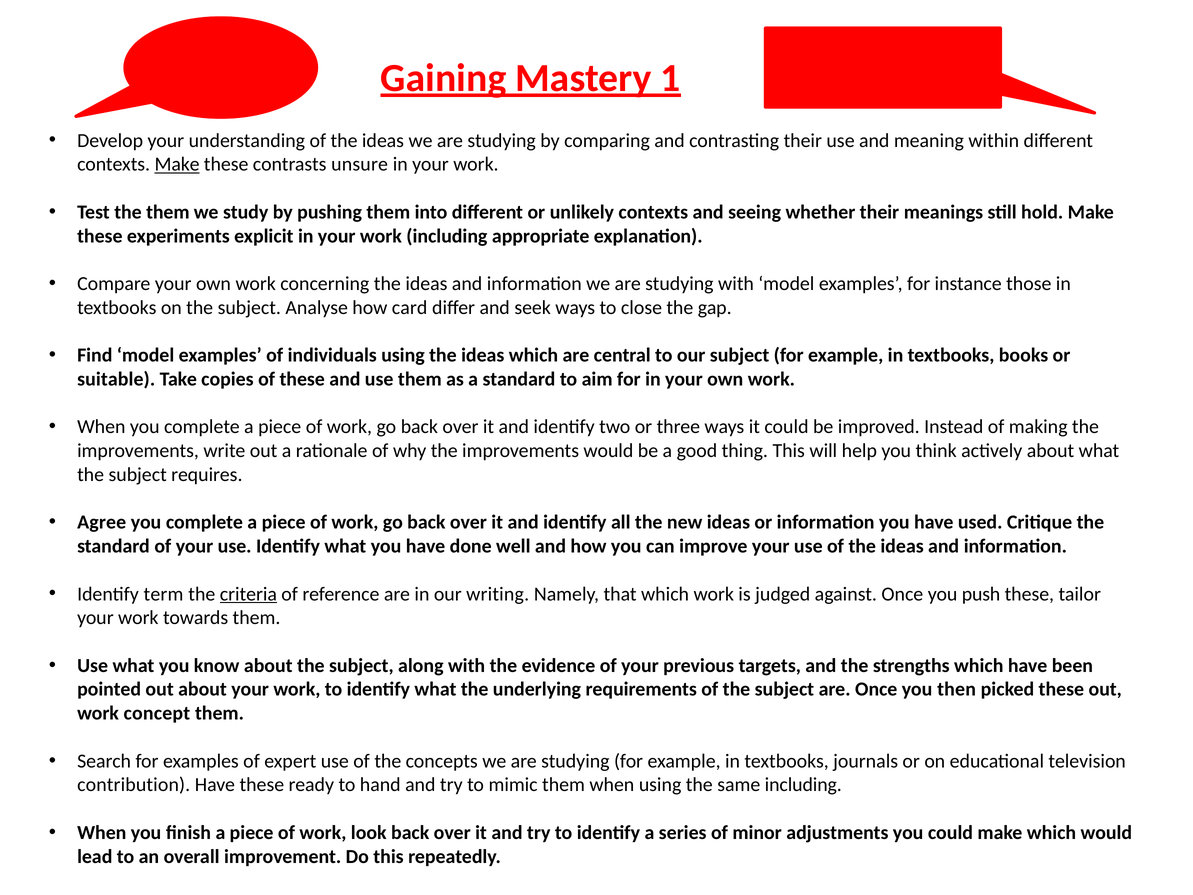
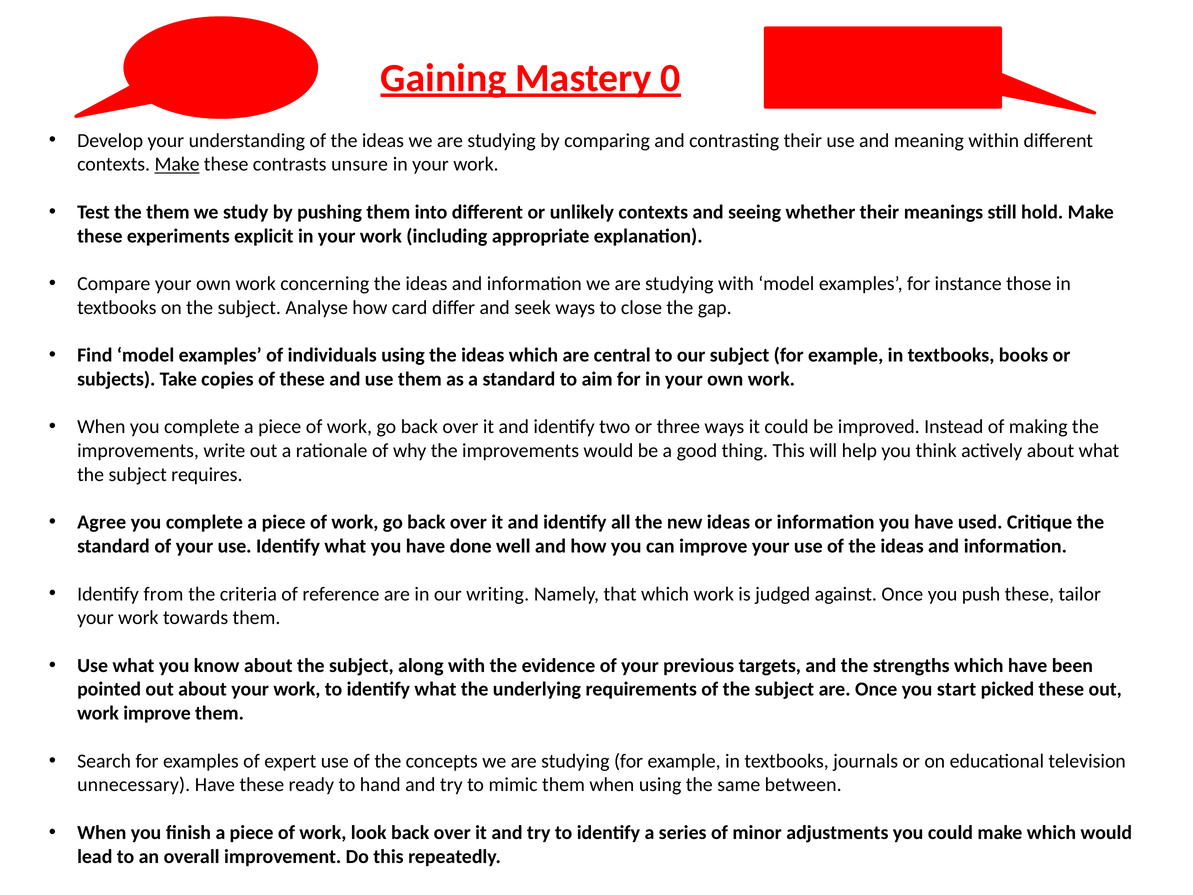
1: 1 -> 0 (671, 78)
suitable: suitable -> subjects (116, 379)
term: term -> from (163, 594)
criteria underline: present -> none (248, 594)
then: then -> start (957, 689)
work concept: concept -> improve (157, 713)
contribution: contribution -> unnecessary (134, 785)
same including: including -> between (803, 785)
